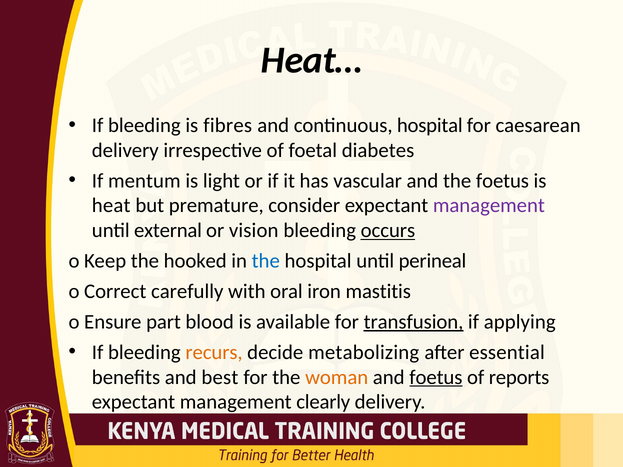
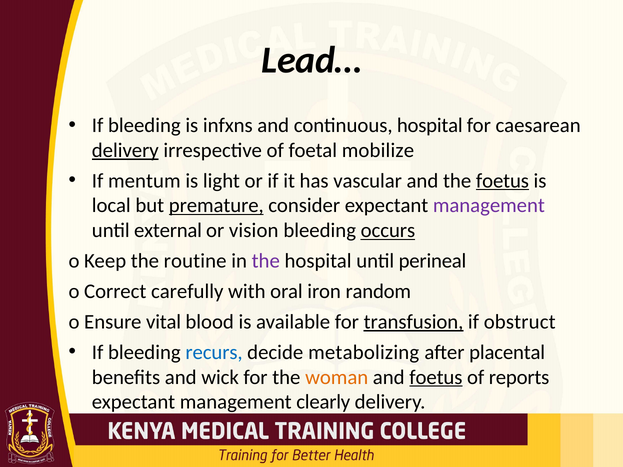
Heat…: Heat… -> Lead… (312, 60)
fibres: fibres -> infxns (228, 125)
delivery underline: none -> present (125, 150)
diabetes: diabetes -> mobilize (378, 150)
foetus underline: none -> present (502, 181)
heat: heat -> local (111, 206)
premature underline: none -> present (216, 206)
hooked: hooked -> routine (195, 261)
the colour: blue -> purple (266, 261)
mastitis: mastitis -> random (378, 292)
part: part -> vital (164, 322)
applying: applying -> obstruct (520, 322)
recurs colour: orange -> blue (214, 352)
essential: essential -> placental (507, 352)
best: best -> wick (220, 377)
